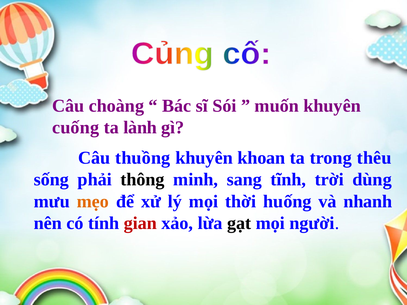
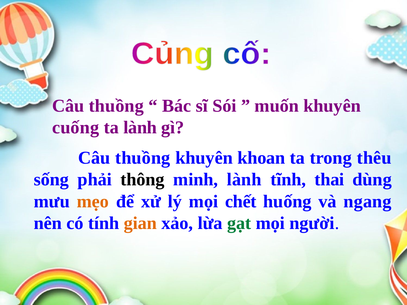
choàng: choàng -> thuồng (116, 106)
minh sang: sang -> lành (244, 180)
trời: trời -> thai (329, 180)
thời: thời -> chết (241, 202)
nhanh: nhanh -> ngang (368, 202)
gian colour: red -> orange (140, 223)
gạt colour: black -> green (239, 223)
